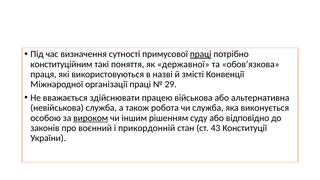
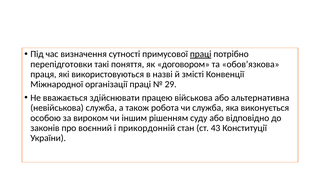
конституційним: конституційним -> перепідготовки (61, 64)
державної: державної -> договором (183, 64)
вироком underline: present -> none (91, 118)
